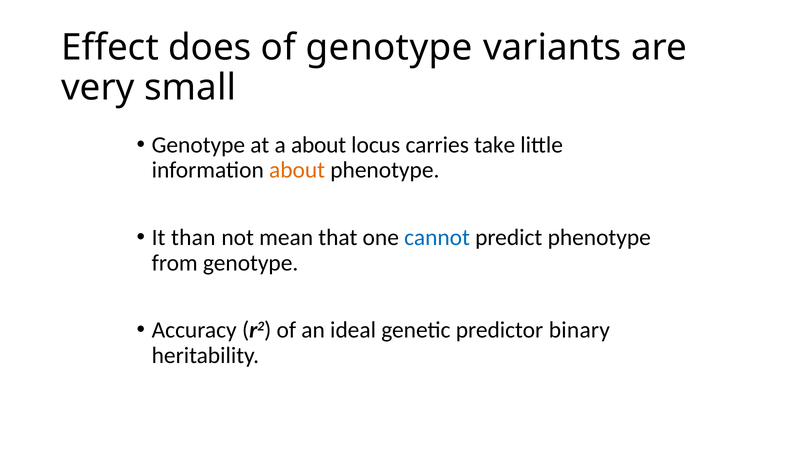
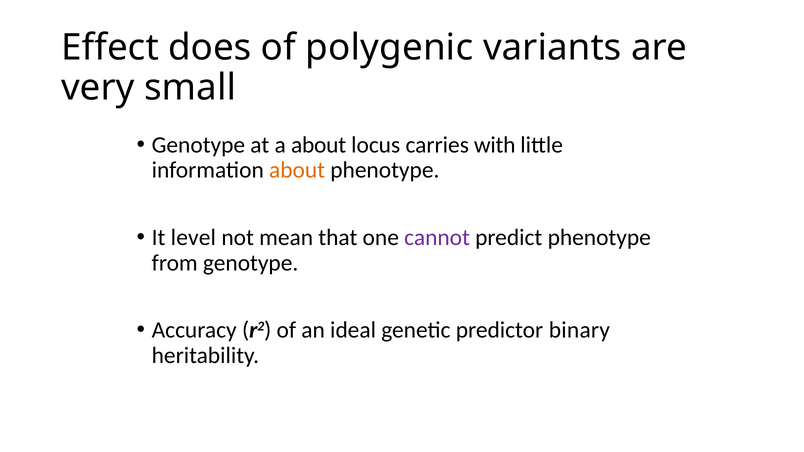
of genotype: genotype -> polygenic (389, 48)
take: take -> with (495, 145)
than: than -> level (193, 238)
cannot colour: blue -> purple (437, 238)
